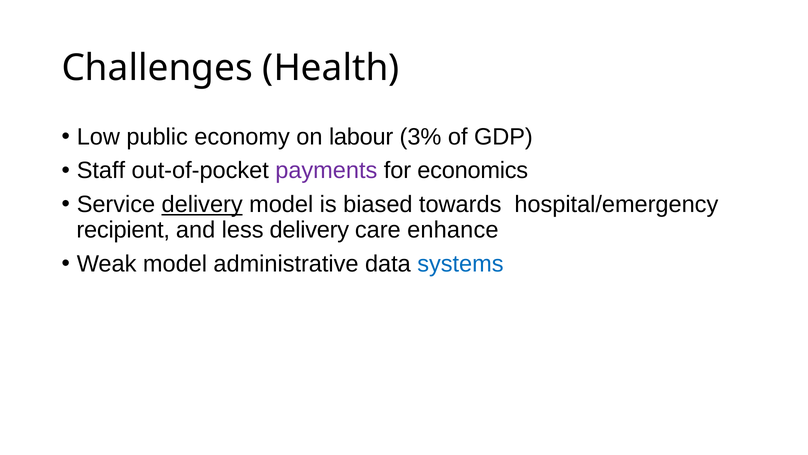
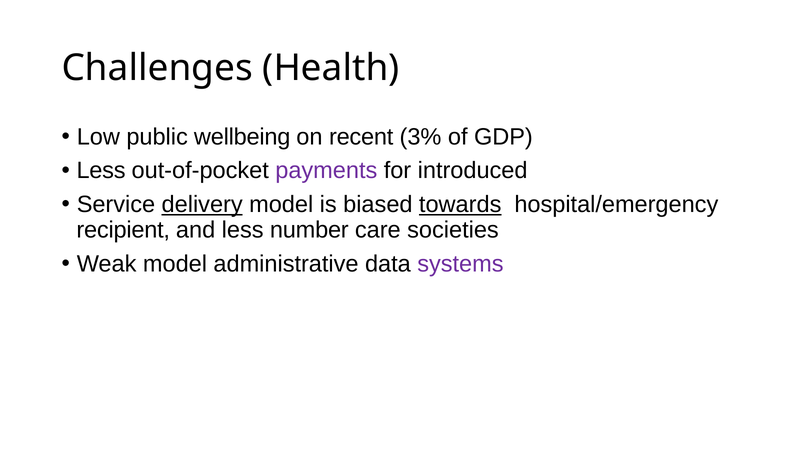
economy: economy -> wellbeing (242, 137)
labour: labour -> recent (361, 137)
Staff: Staff -> Less (101, 170)
economics: economics -> introduced (473, 170)
towards underline: none -> present (460, 204)
less delivery: delivery -> number (309, 230)
enhance: enhance -> societies (453, 230)
systems colour: blue -> purple (460, 264)
